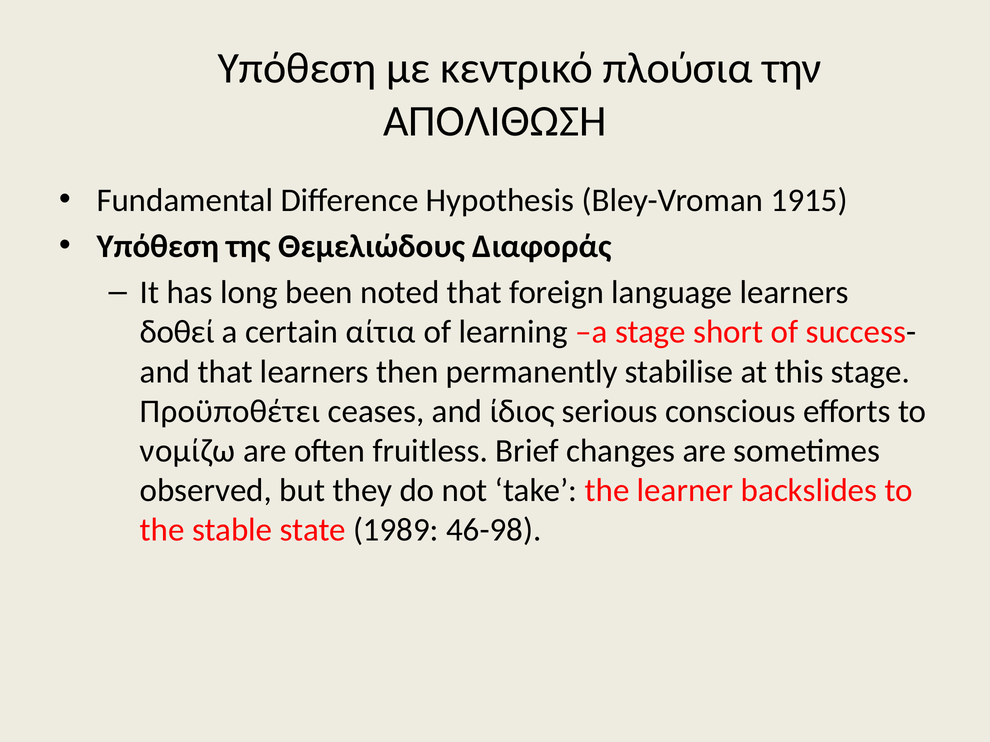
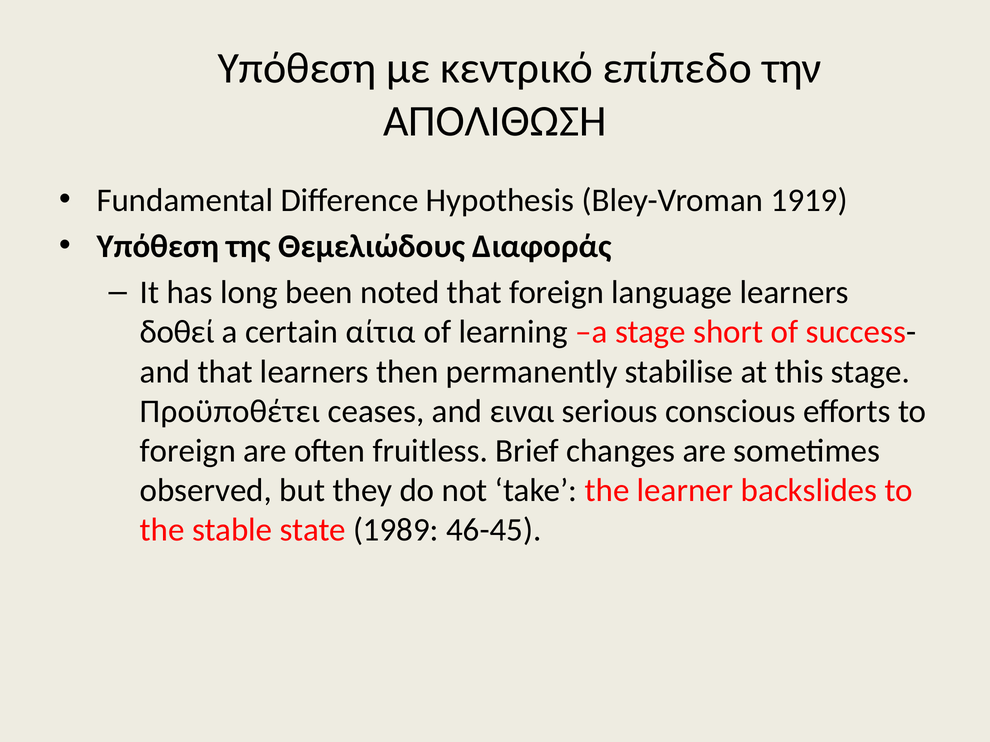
πλούσια: πλούσια -> επίπεδο (677, 68)
1915: 1915 -> 1919 (809, 200)
ίδιος: ίδιος -> ειναι (522, 411)
νομίζω: νομίζω -> foreign (188, 451)
46-98: 46-98 -> 46-45 (494, 530)
